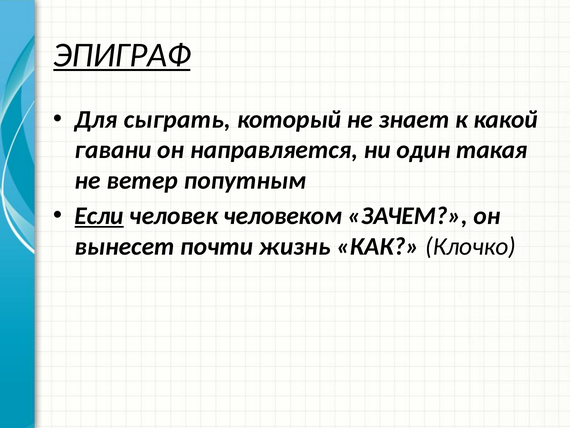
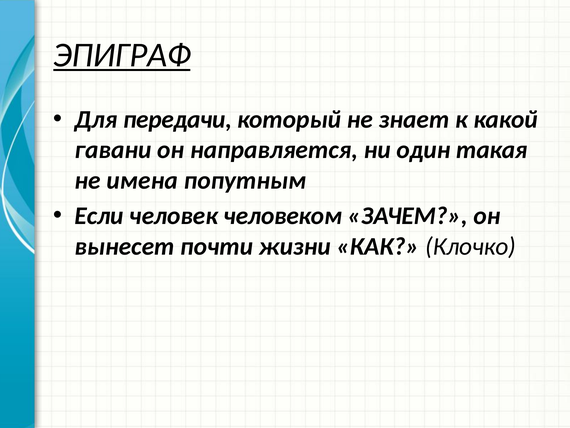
сыграть: сыграть -> передачи (177, 119)
ветер: ветер -> имена (142, 180)
Если underline: present -> none (99, 216)
жизнь: жизнь -> жизни (295, 246)
